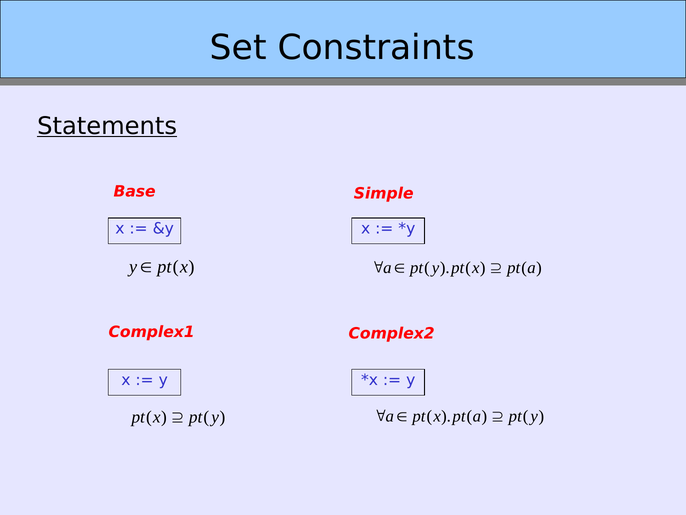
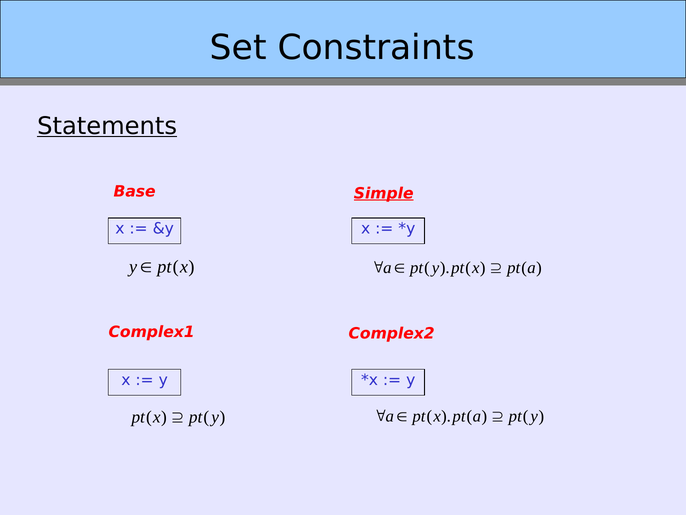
Simple underline: none -> present (384, 193)
